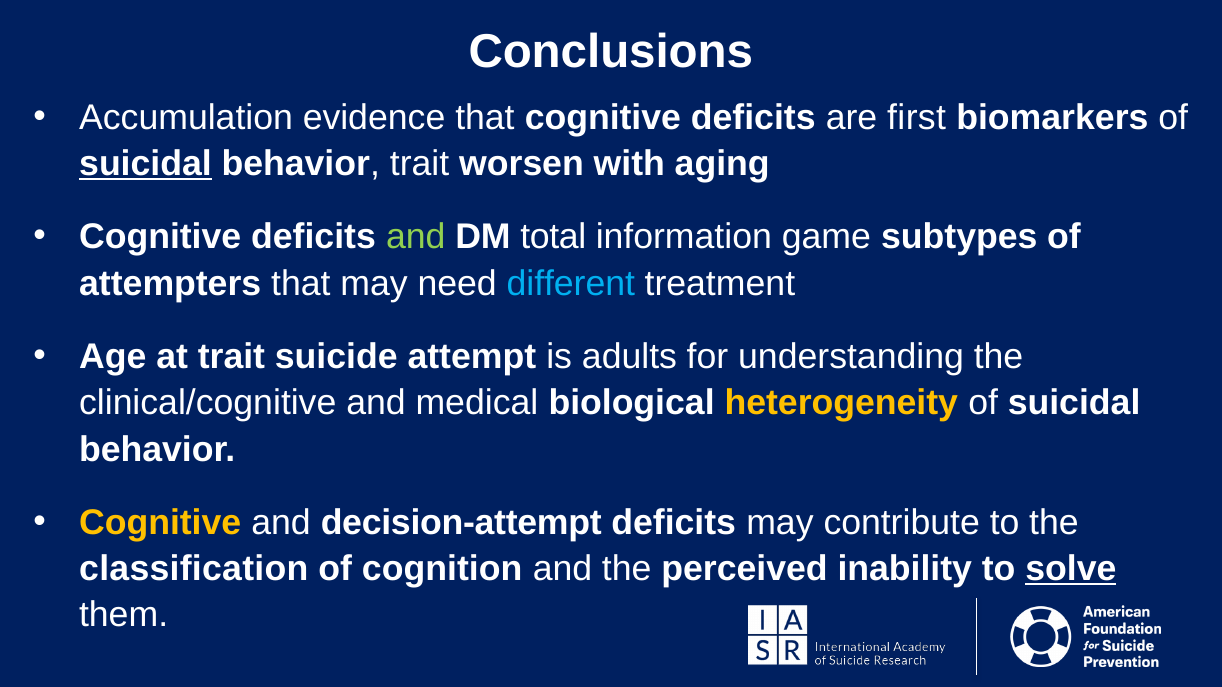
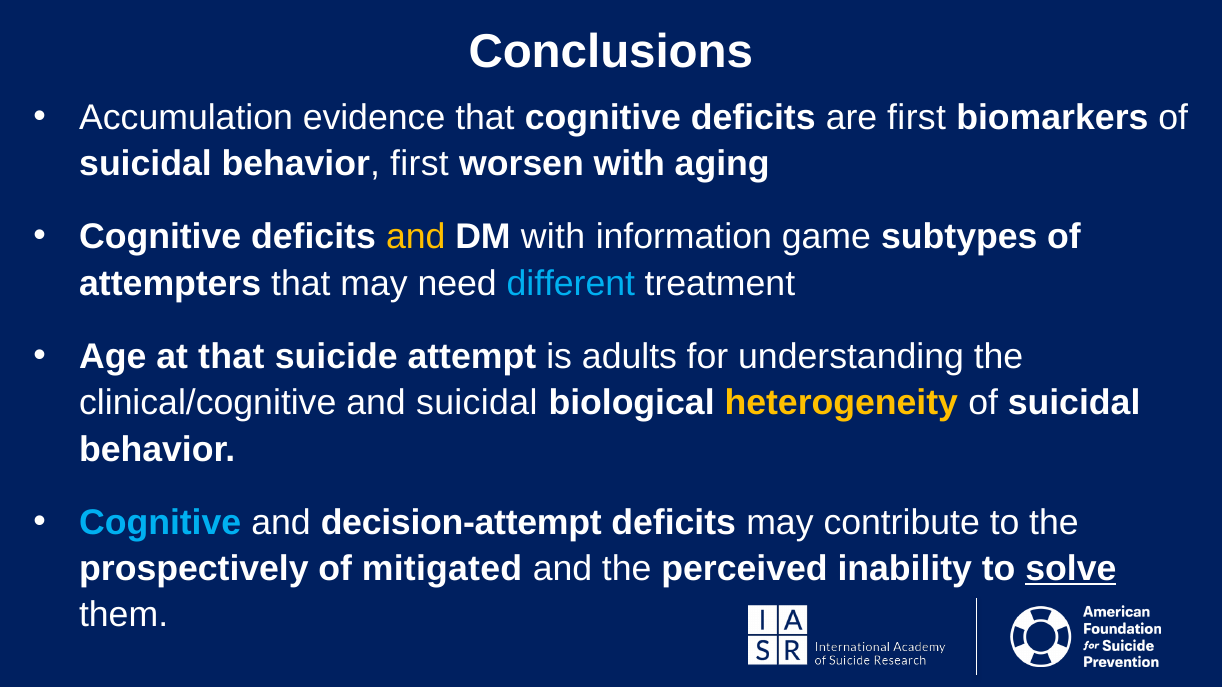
suicidal underline: present -> none (145, 164)
behavior trait: trait -> first (419, 164)
and colour: light green -> yellow (416, 237)
DM total: total -> with (553, 237)
at trait: trait -> that (231, 357)
and medical: medical -> suicidal (477, 403)
Cognitive colour: yellow -> light blue (160, 523)
classification: classification -> prospectively (194, 569)
cognition: cognition -> mitigated (442, 569)
